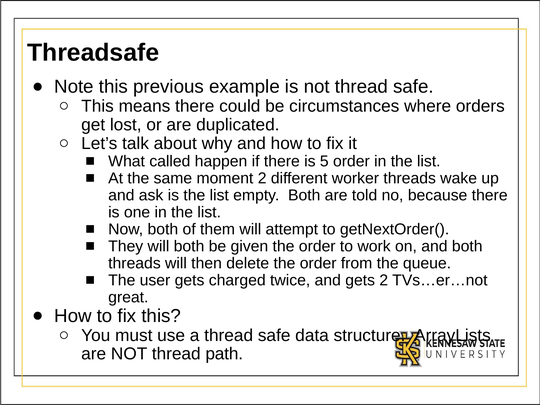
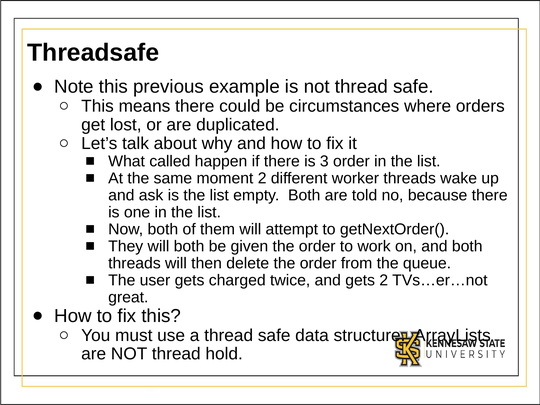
5: 5 -> 3 (324, 161)
path: path -> hold (224, 354)
